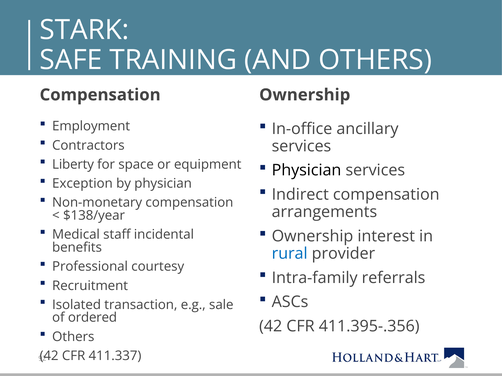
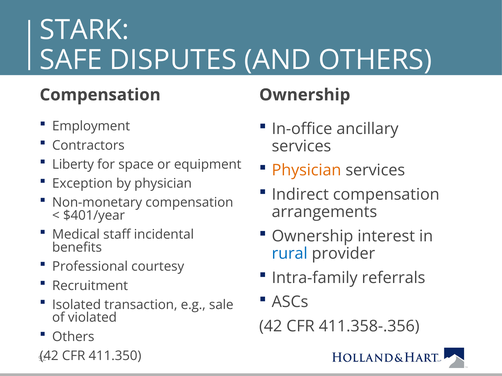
TRAINING: TRAINING -> DISPUTES (173, 60)
Physician colour: black -> orange (307, 171)
$138/year: $138/year -> $401/year (94, 216)
ordered: ordered -> violated (92, 318)
411.395-.356: 411.395-.356 -> 411.358-.356 (369, 327)
411.337: 411.337 -> 411.350 (115, 356)
